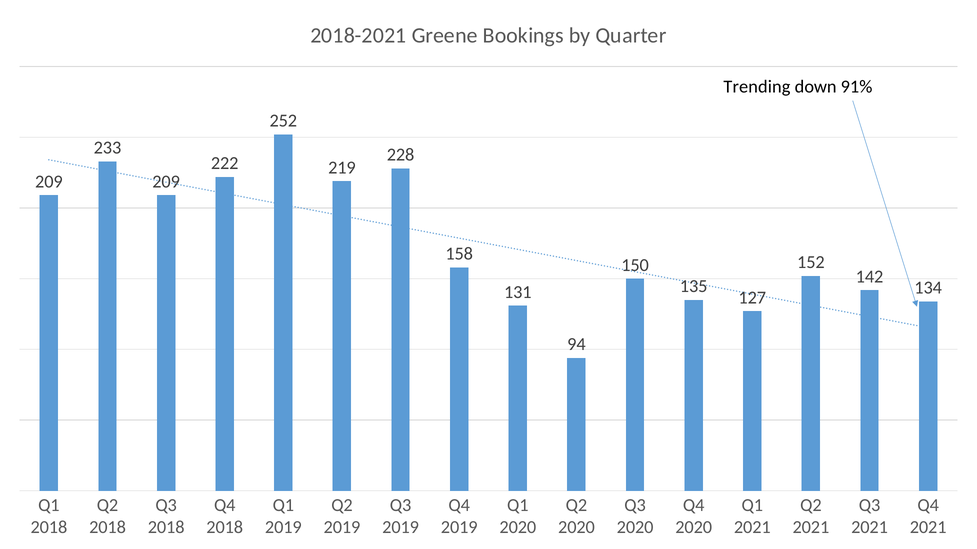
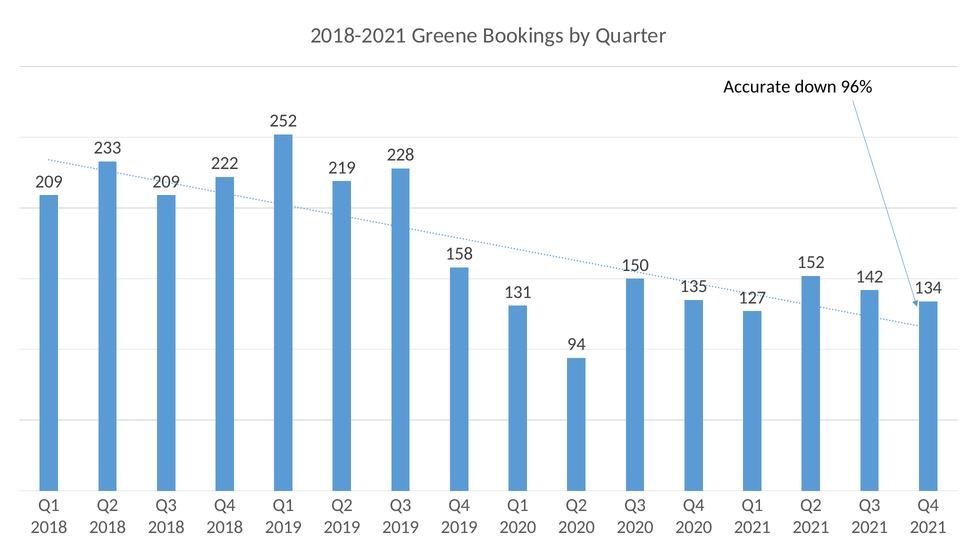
Trending: Trending -> Accurate (757, 87)
91%: 91% -> 96% (857, 87)
